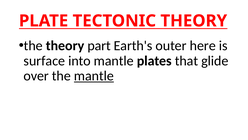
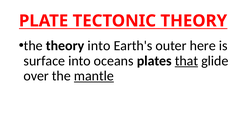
theory part: part -> into (99, 46)
into mantle: mantle -> oceans (114, 61)
that underline: none -> present (186, 61)
